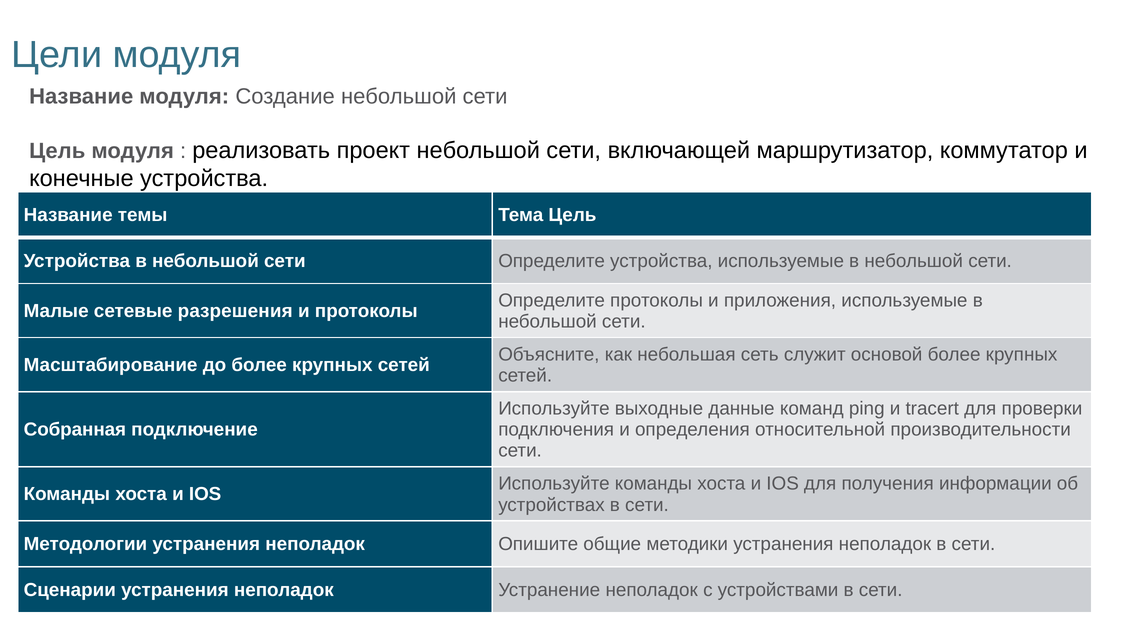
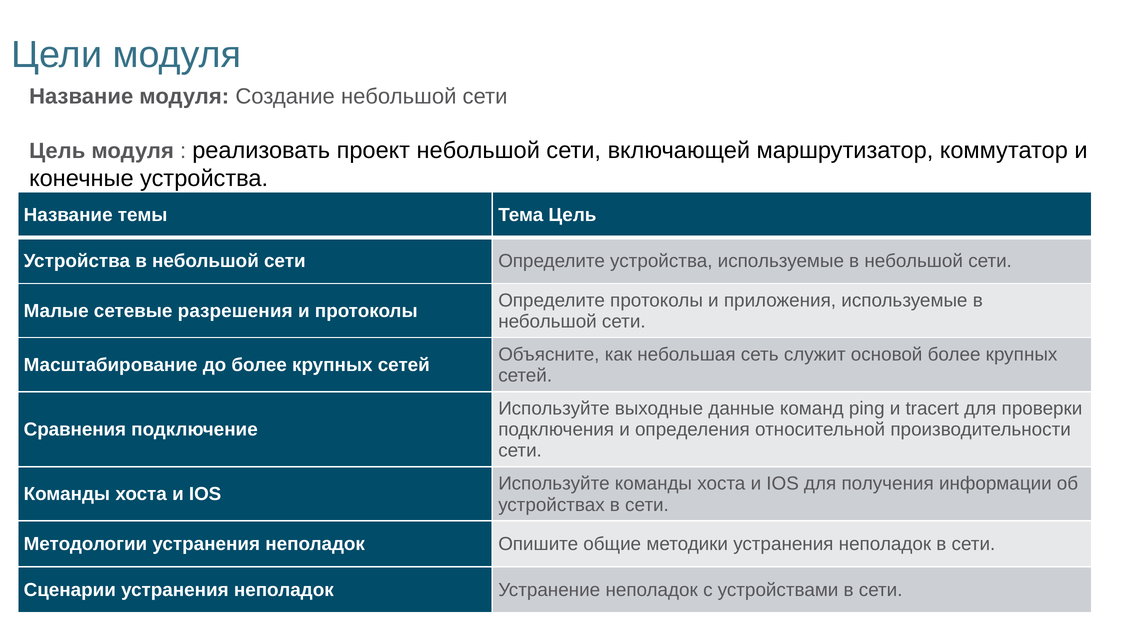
Собранная: Собранная -> Сравнения (75, 430)
